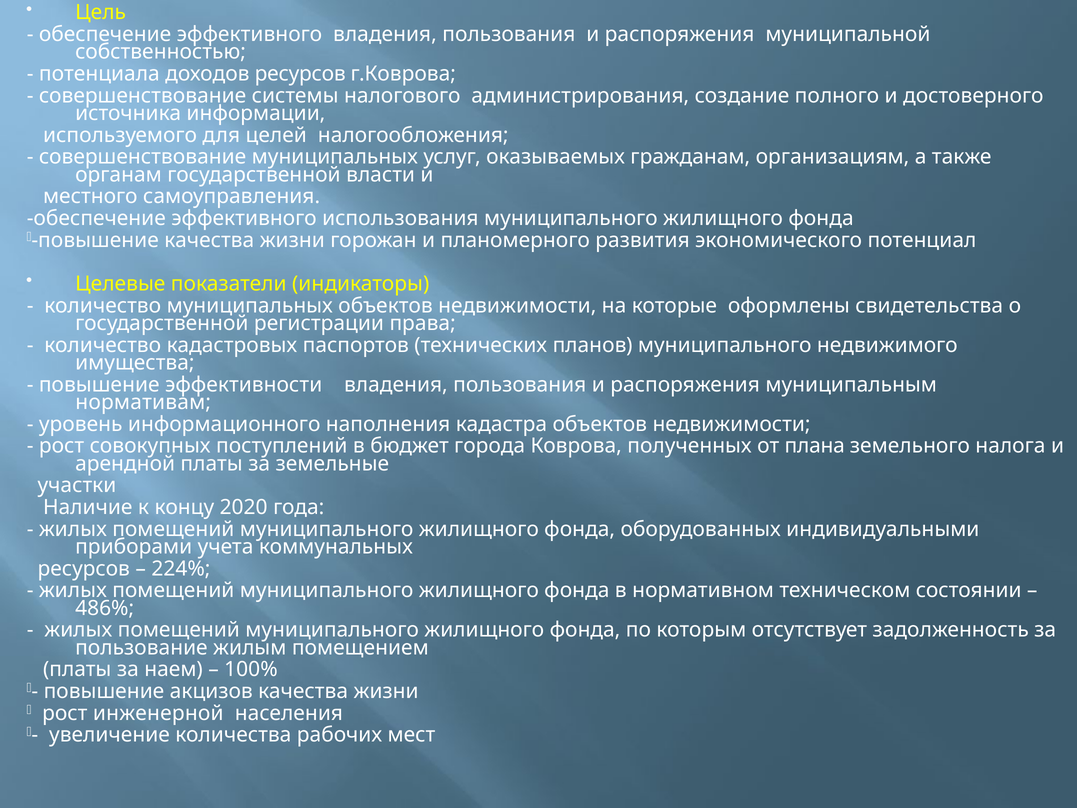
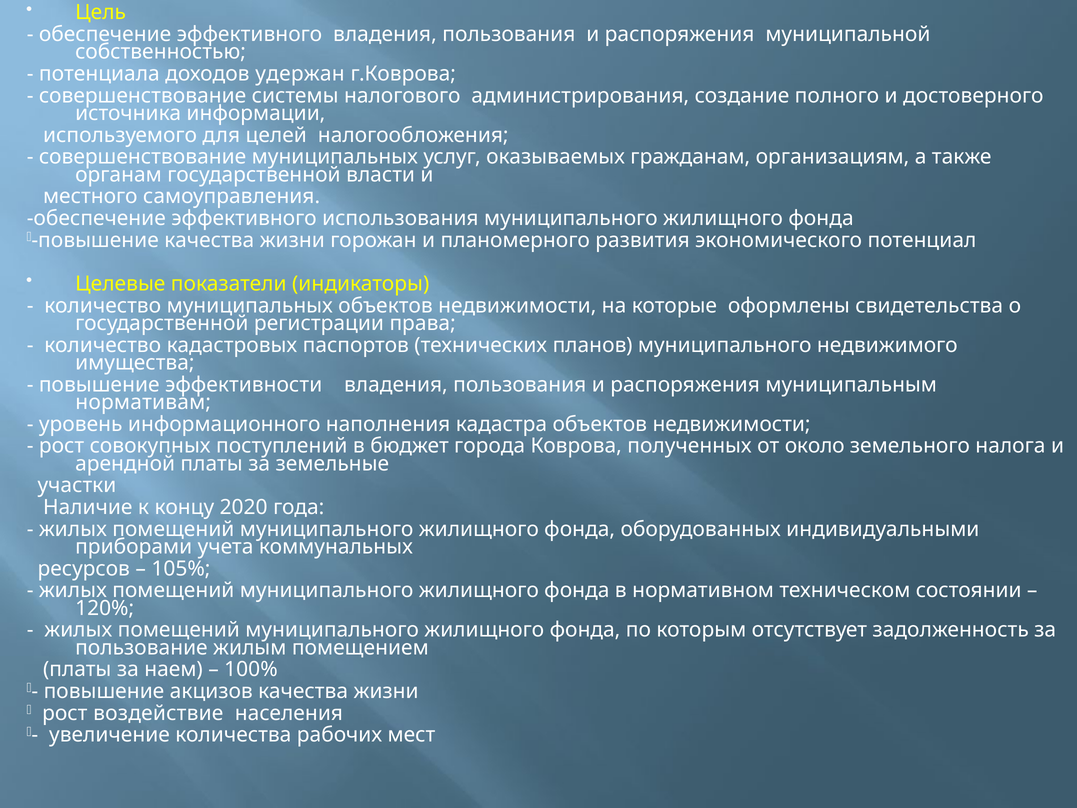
доходов ресурсов: ресурсов -> удержан (300, 74)
плана: плана -> около (815, 446)
224%: 224% -> 105% (181, 568)
486%: 486% -> 120% (105, 608)
инженерной: инженерной -> воздействие (158, 713)
